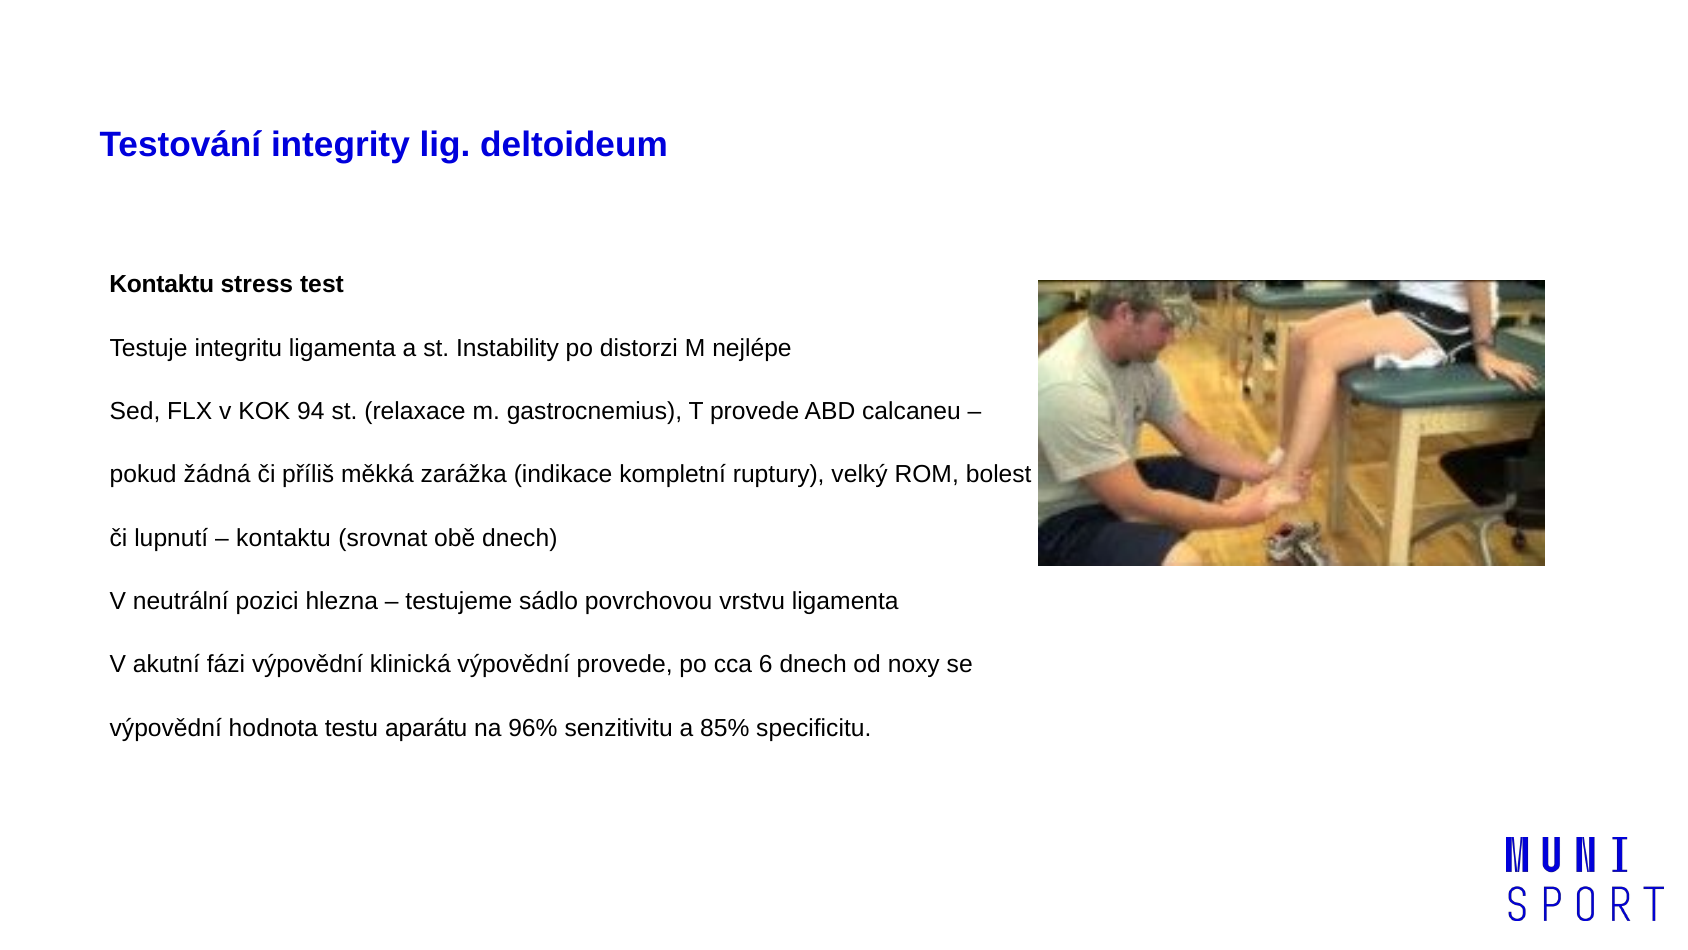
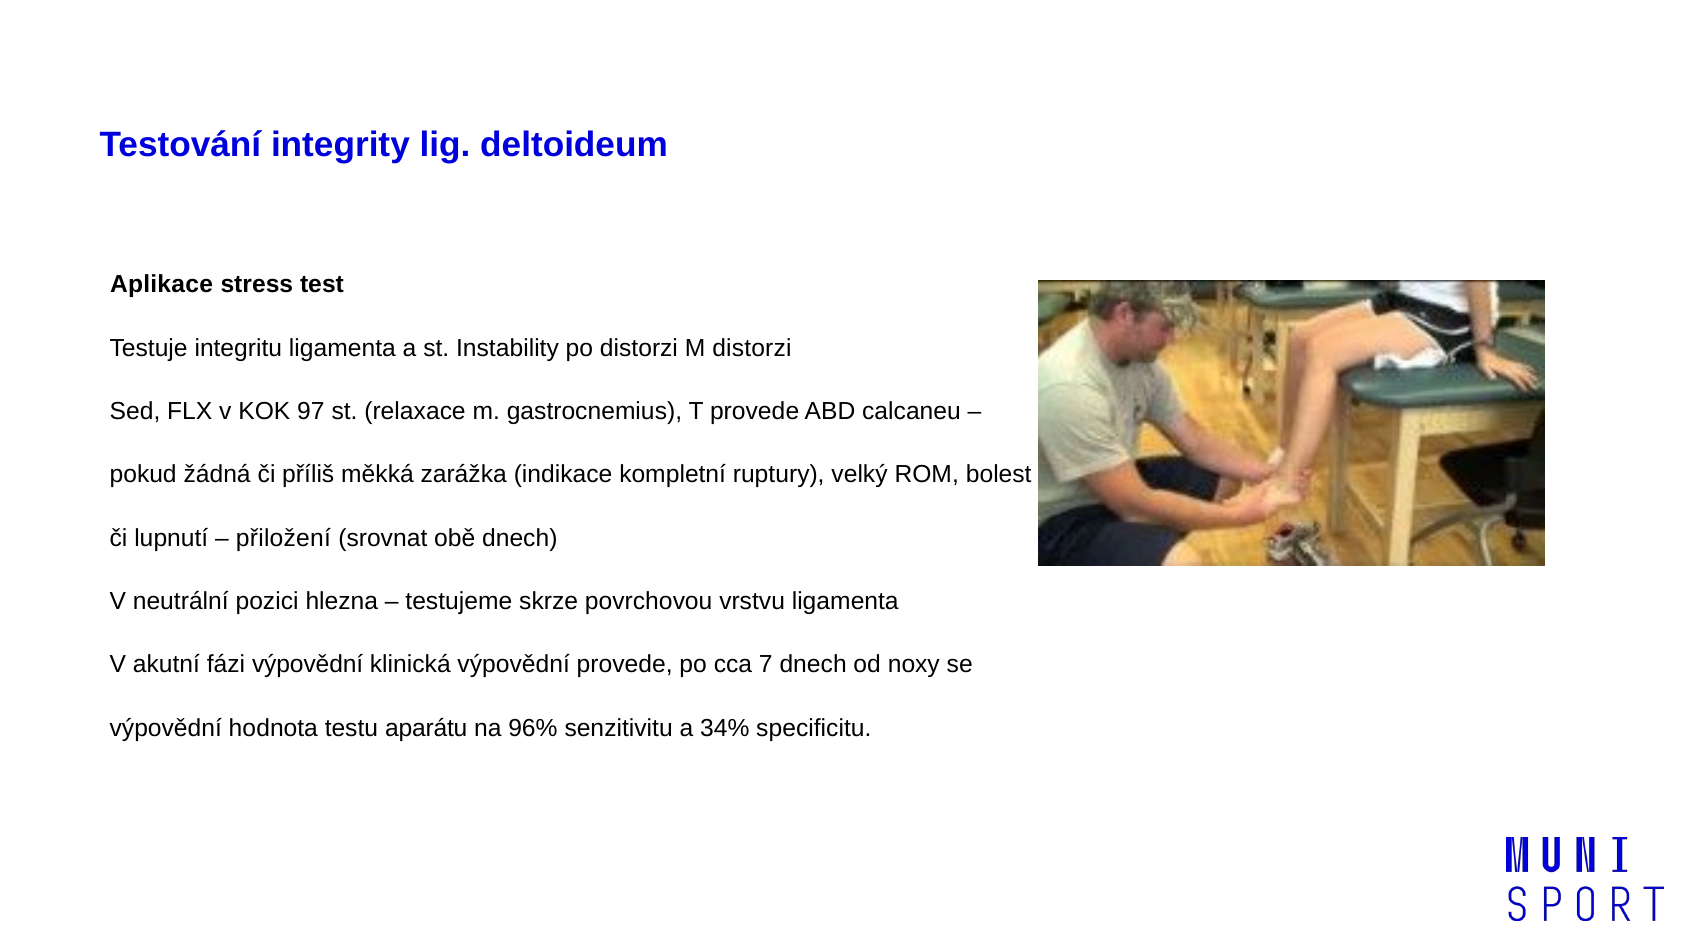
Kontaktu: Kontaktu -> Aplikace (161, 284)
M nejlépe: nejlépe -> distorzi (752, 348)
94: 94 -> 97 (311, 411)
kontaktu: kontaktu -> přiložení (283, 538)
sádlo: sádlo -> skrze (549, 601)
6: 6 -> 7 (766, 664)
85%: 85% -> 34% (725, 728)
